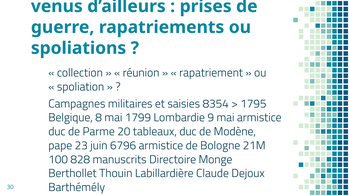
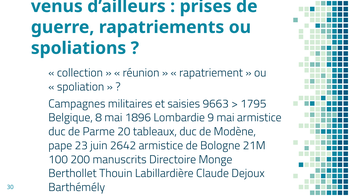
8354: 8354 -> 9663 (216, 104)
1799: 1799 -> 1896 (138, 118)
6796: 6796 -> 2642 (123, 146)
828: 828 -> 200 (80, 160)
